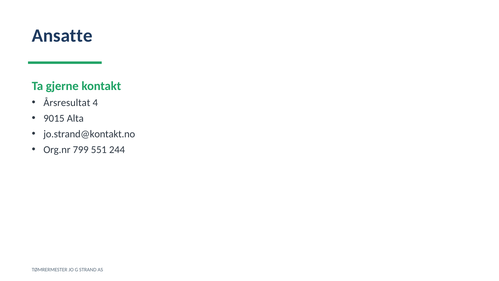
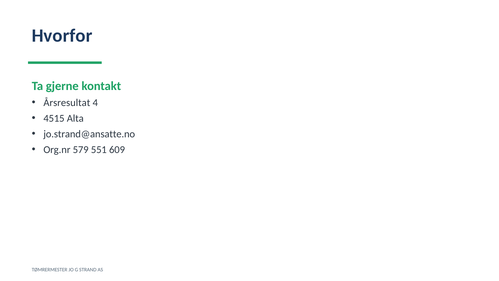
Ansatte: Ansatte -> Hvorfor (62, 36)
9015: 9015 -> 4515 (54, 118)
jo.strand@kontakt.no: jo.strand@kontakt.no -> jo.strand@ansatte.no (89, 134)
799: 799 -> 579 (81, 149)
244: 244 -> 609 (117, 149)
